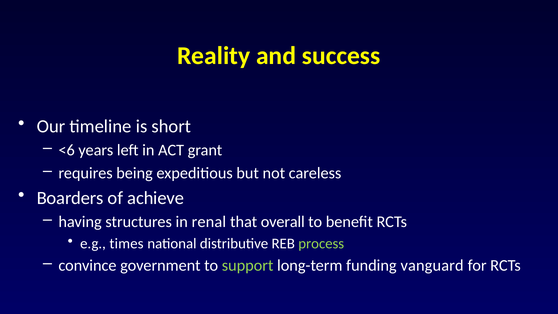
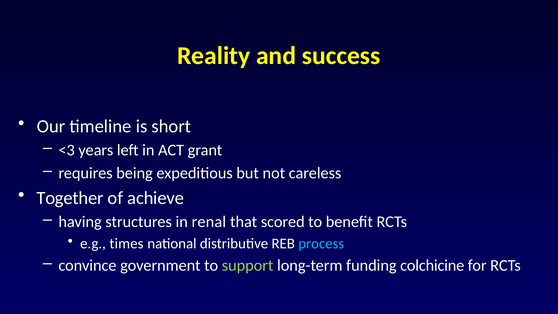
<6: <6 -> <3 (67, 150)
Boarders: Boarders -> Together (70, 198)
overall: overall -> scored (283, 222)
process colour: light green -> light blue (321, 243)
vanguard: vanguard -> colchicine (432, 265)
